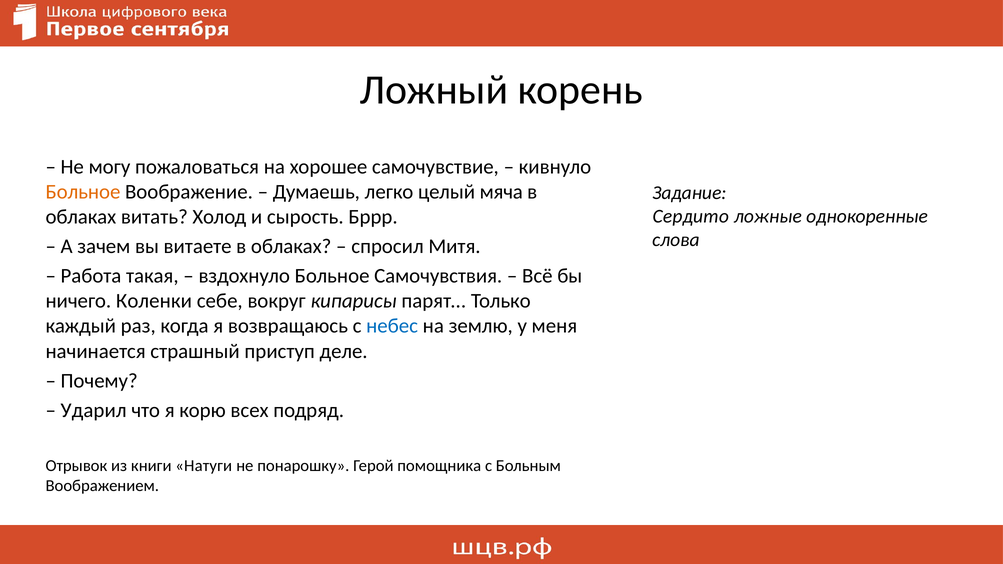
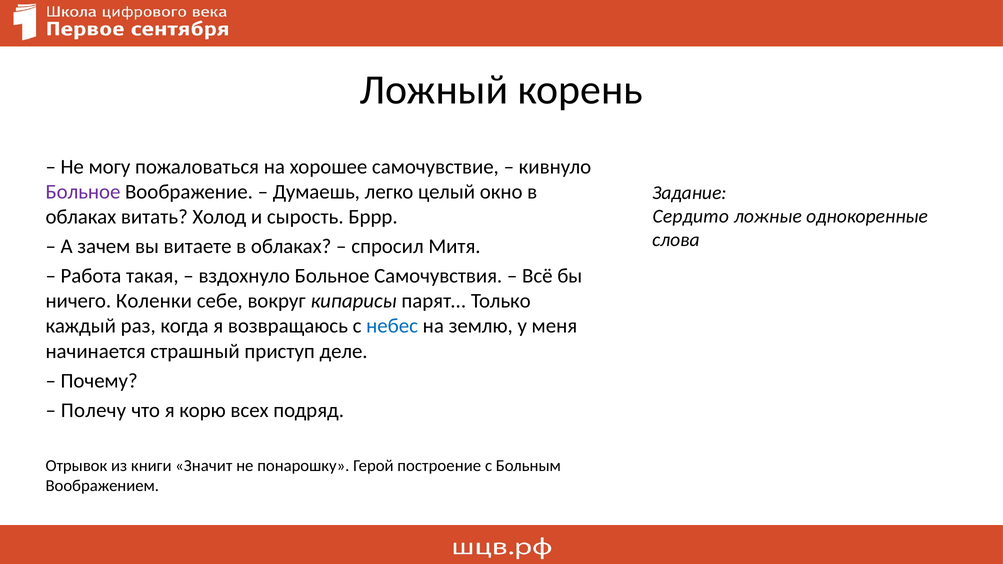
Больное colour: orange -> purple (83, 192)
мяча: мяча -> окно (501, 192)
Ударил: Ударил -> Полечу (94, 410)
Натуги: Натуги -> Значит (204, 466)
помощника: помощника -> построение (439, 466)
